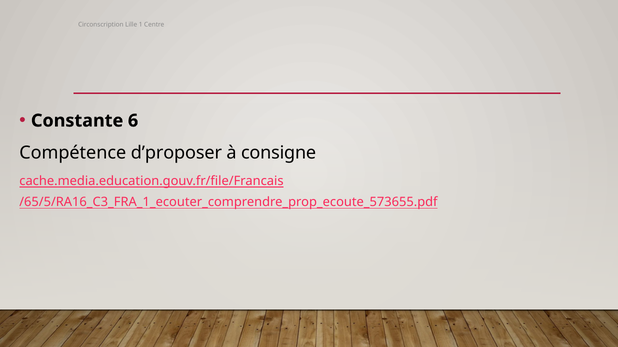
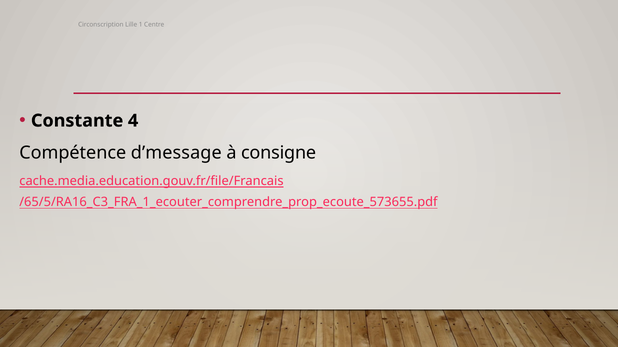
6: 6 -> 4 (133, 121)
d’proposer: d’proposer -> d’message (176, 153)
